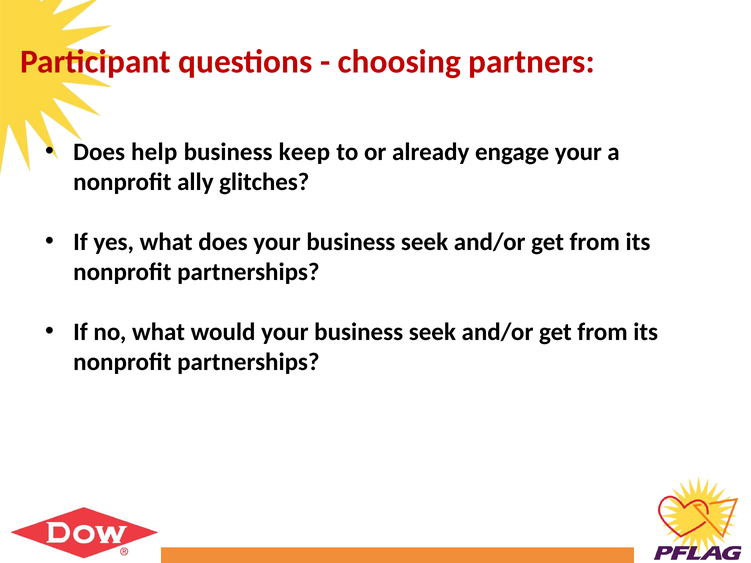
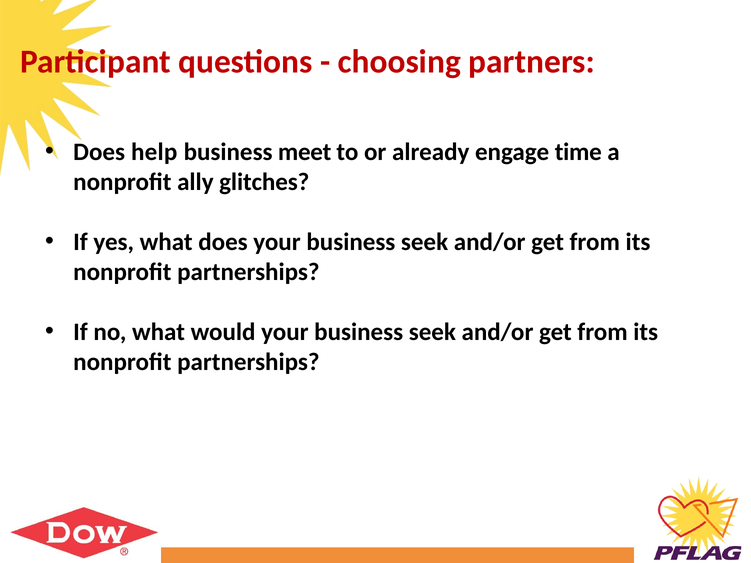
keep: keep -> meet (305, 152)
engage your: your -> time (578, 152)
